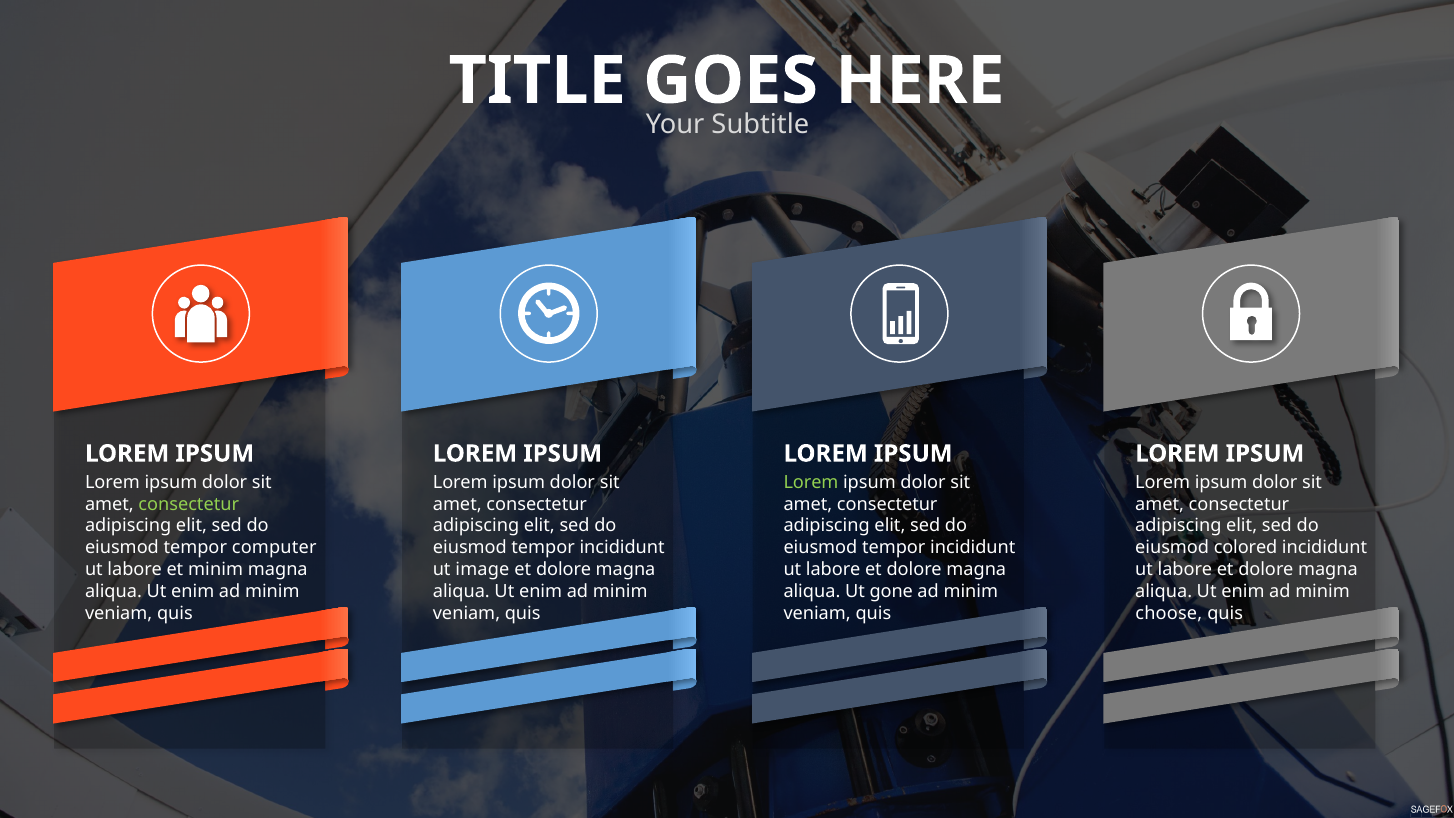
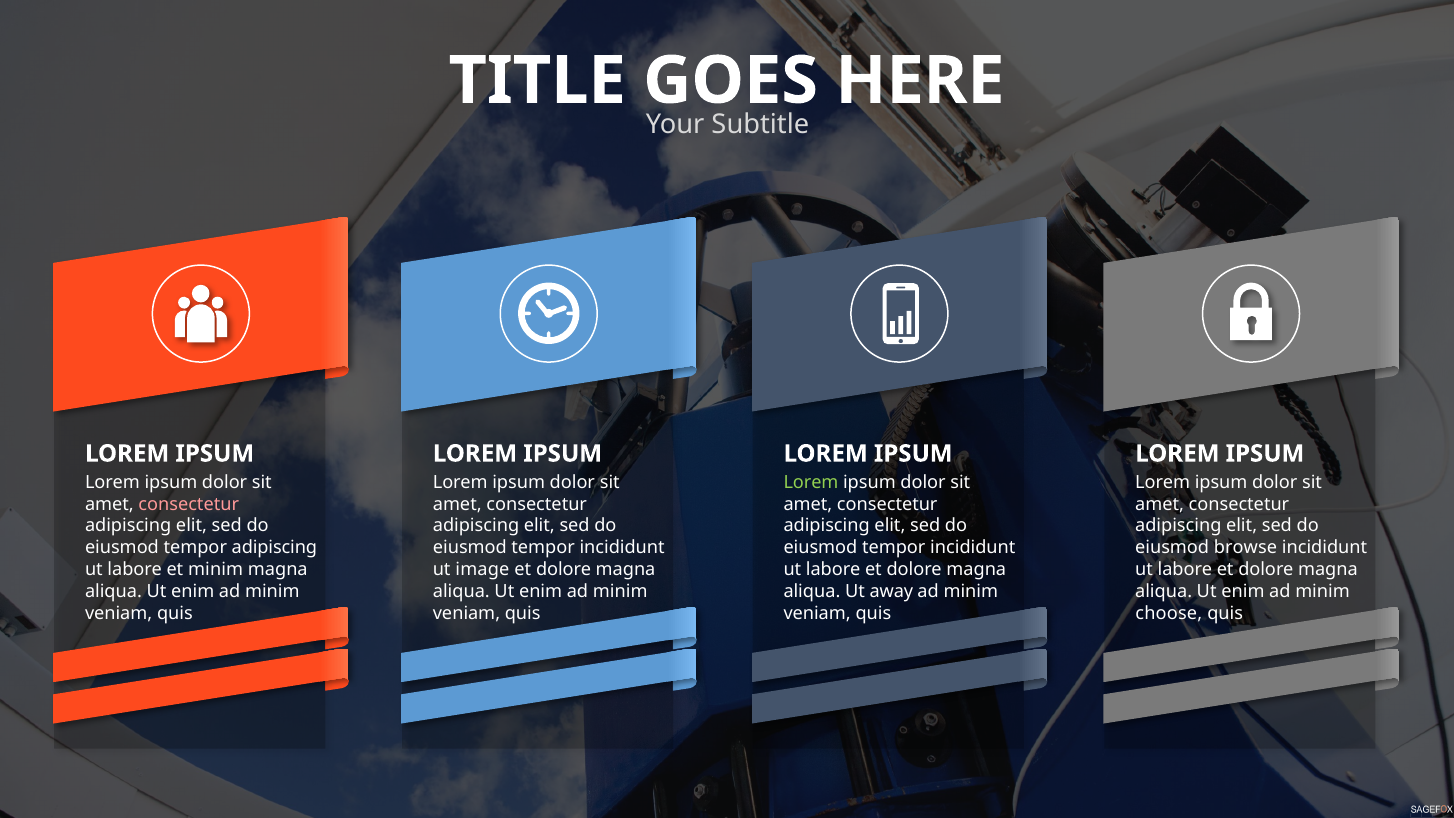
consectetur colour: light green -> pink (189, 504)
tempor computer: computer -> adipiscing (274, 548)
colored: colored -> browse (1245, 548)
gone: gone -> away (891, 591)
